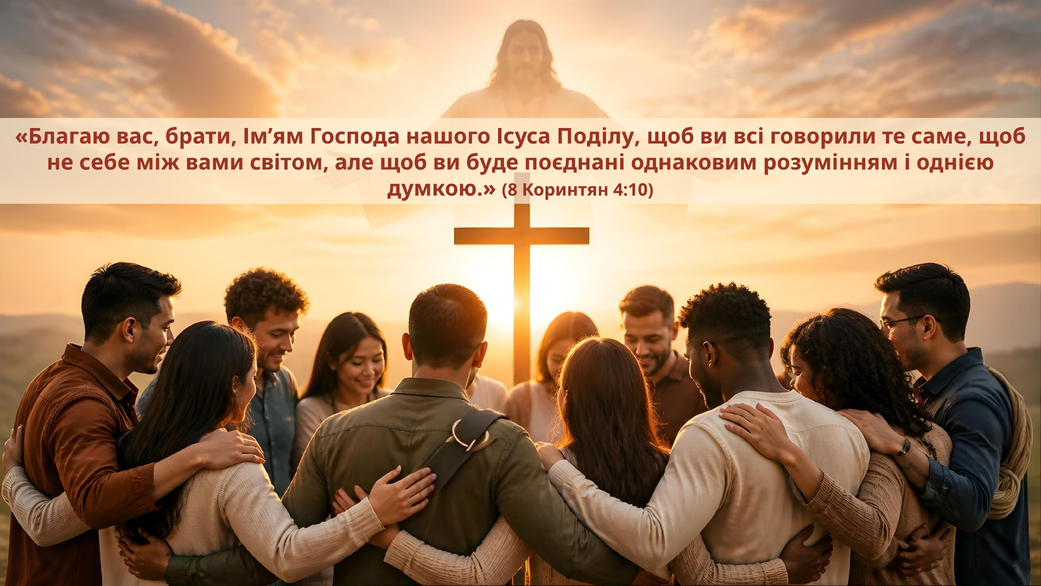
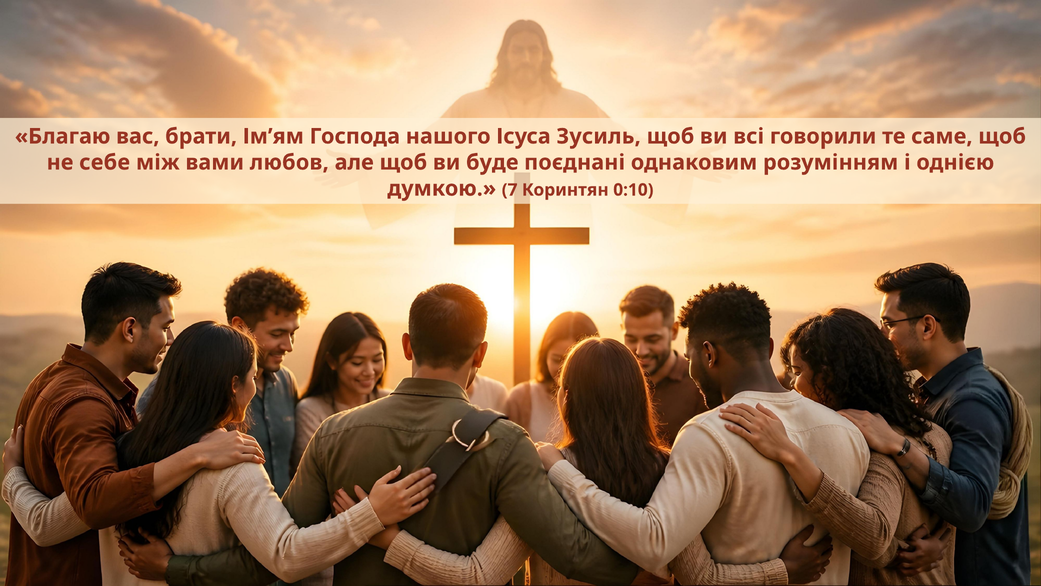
Поділу: Поділу -> Зусиль (599, 136)
світом: світом -> любов (289, 162)
8: 8 -> 7 (510, 190)
4:10: 4:10 -> 0:10 (633, 190)
